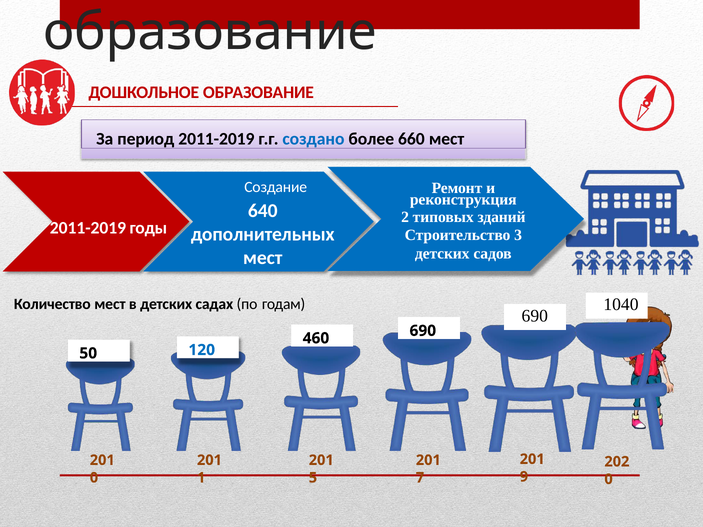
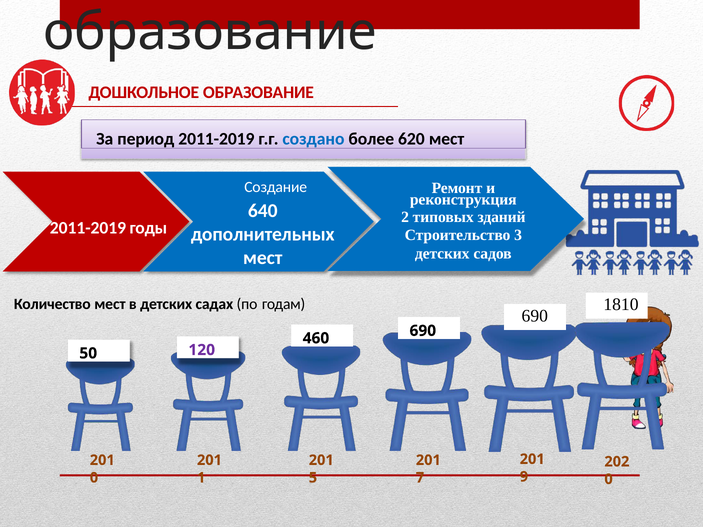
660: 660 -> 620 (411, 139)
1040: 1040 -> 1810 (621, 305)
120 colour: blue -> purple (202, 350)
